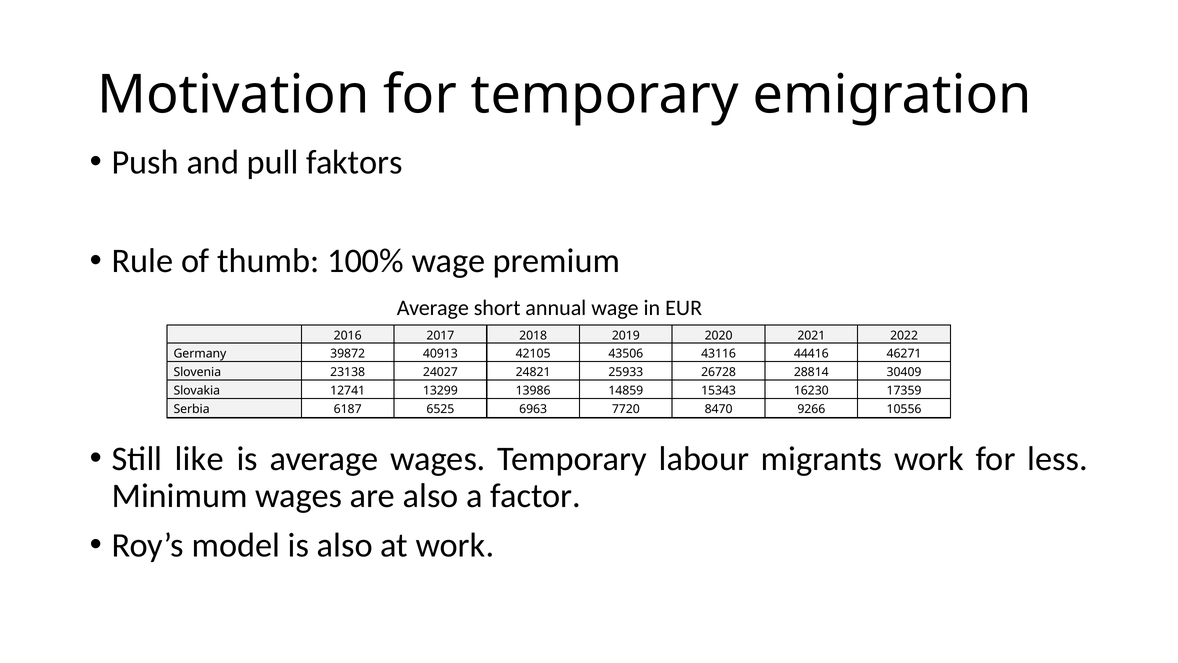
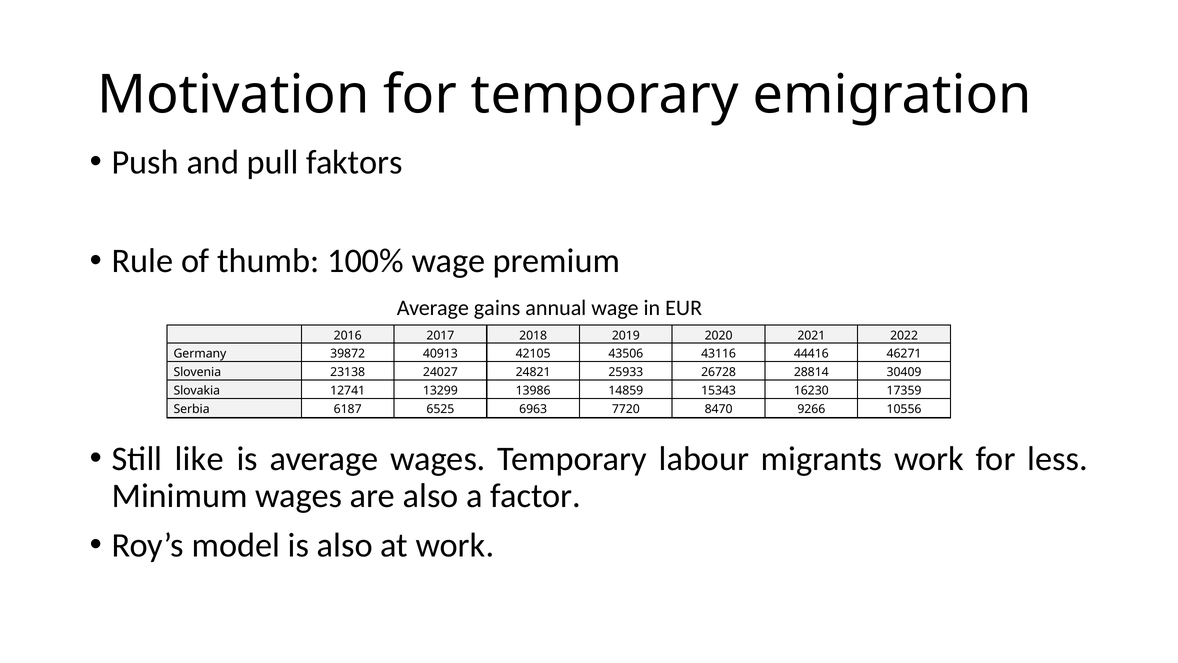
short: short -> gains (497, 308)
